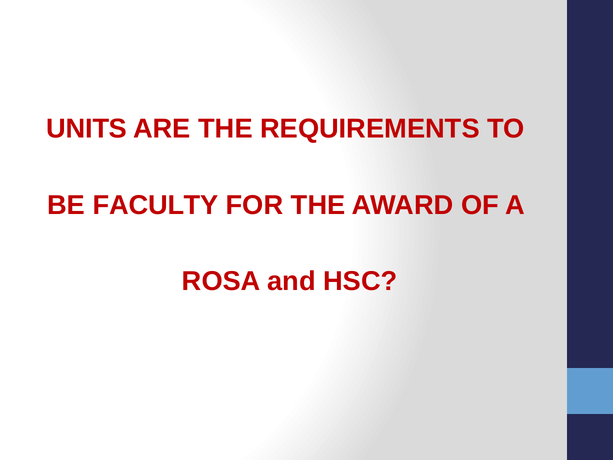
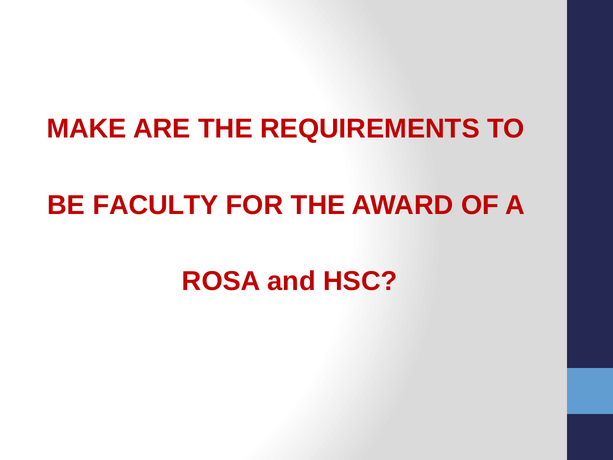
UNITS: UNITS -> MAKE (87, 129)
